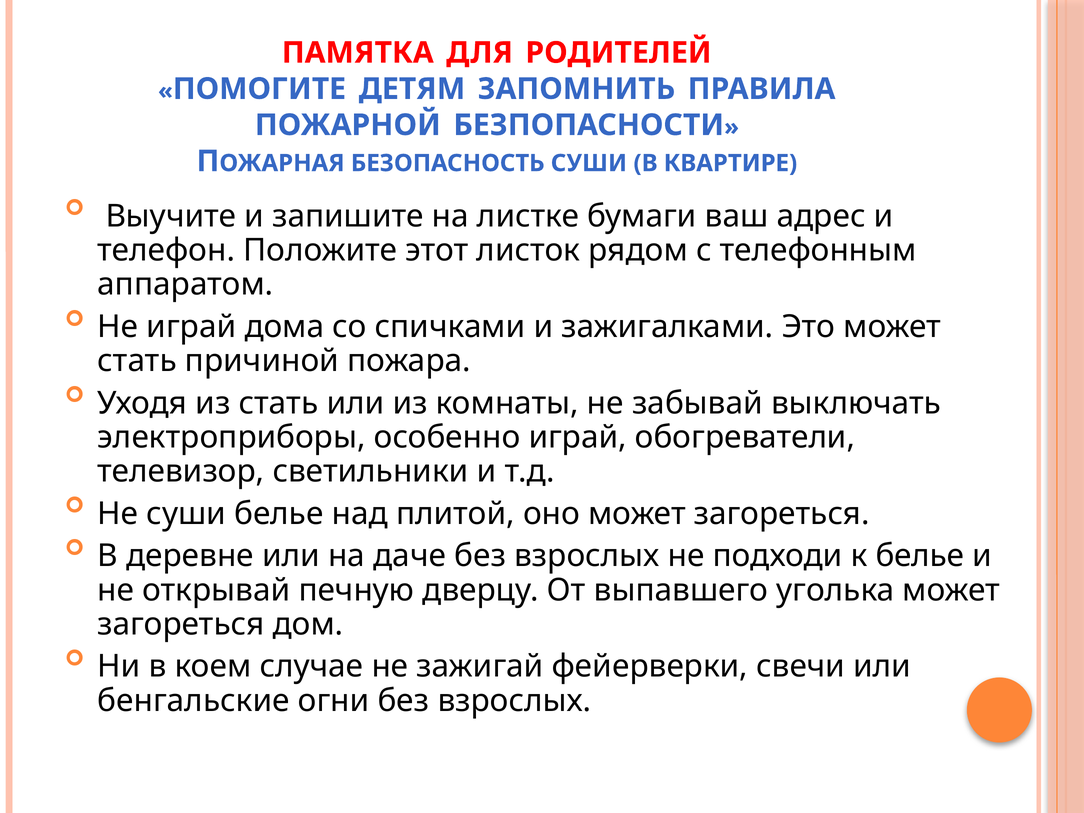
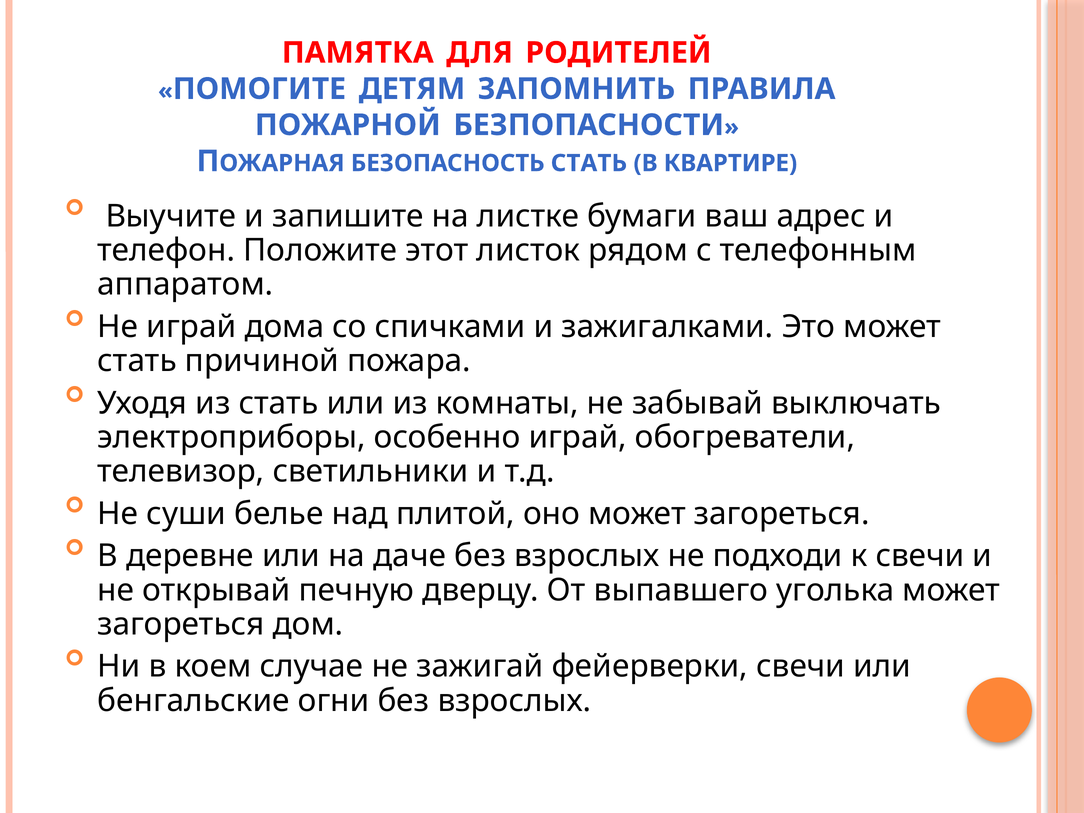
БЕЗОПАСНОСТЬ СУШИ: СУШИ -> СТАТЬ (589, 163)
к белье: белье -> свечи (920, 556)
